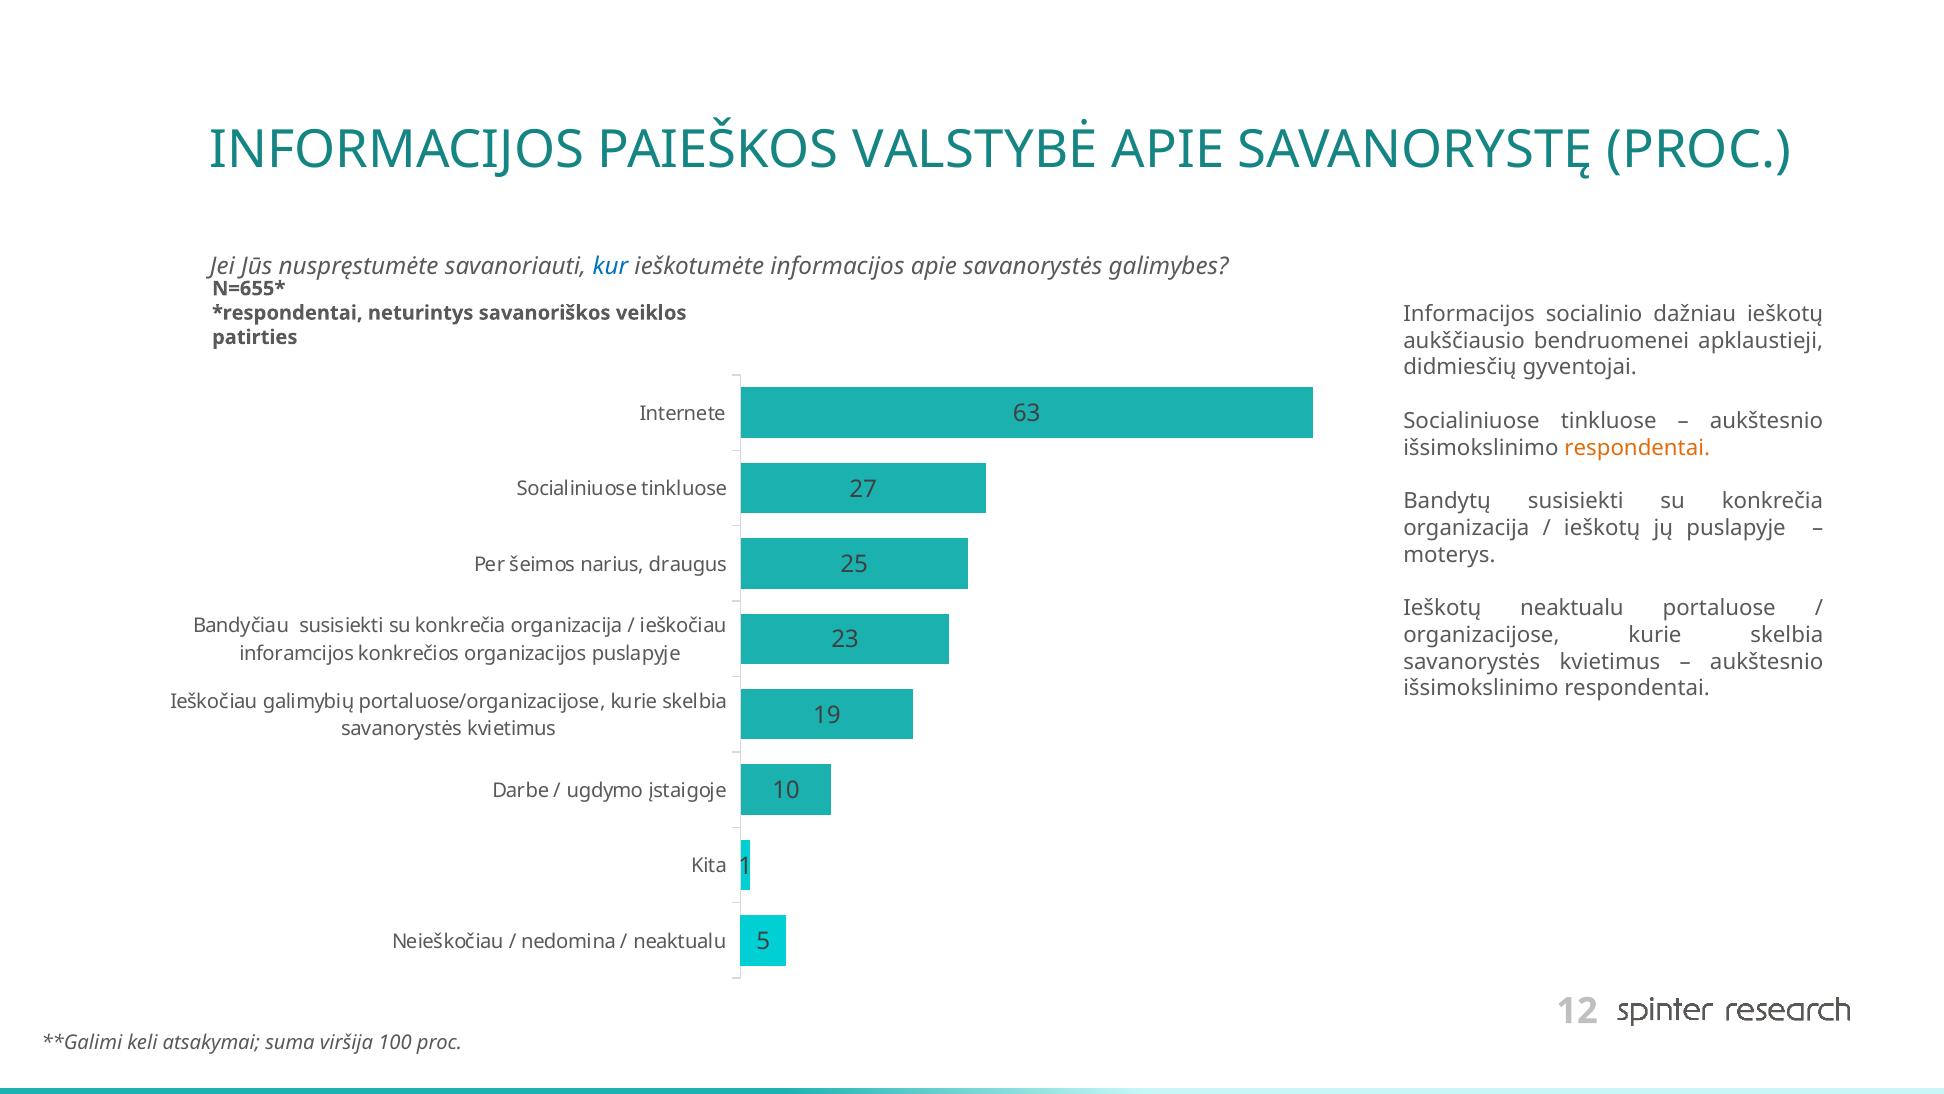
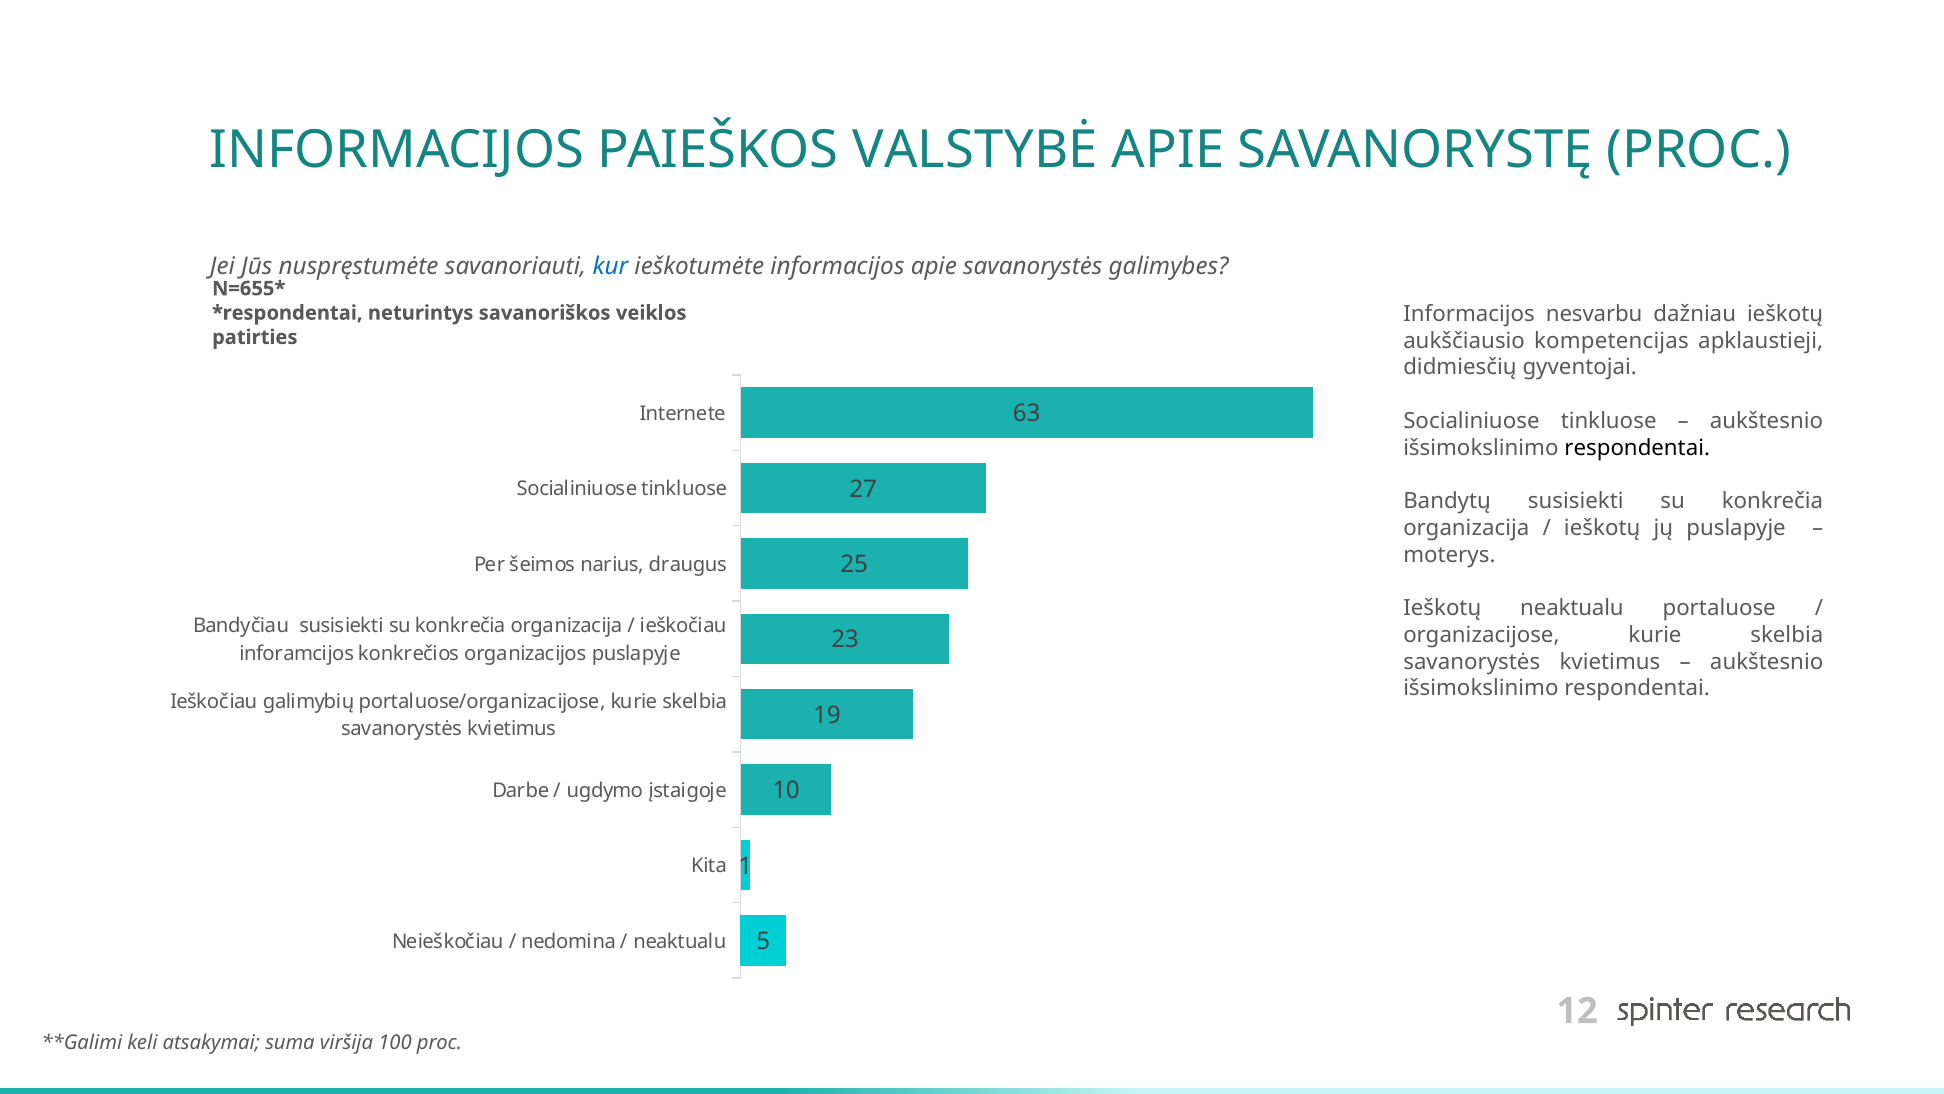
socialinio: socialinio -> nesvarbu (1594, 314)
bendruomenei: bendruomenei -> kompetencijas (1611, 341)
respondentai colour: orange -> black (1637, 448)
